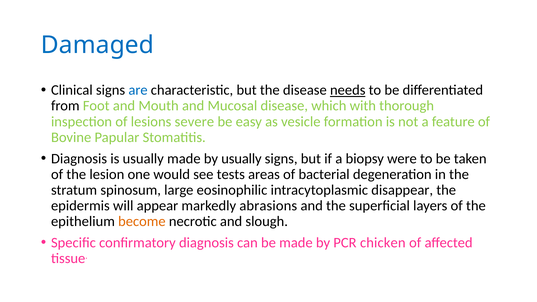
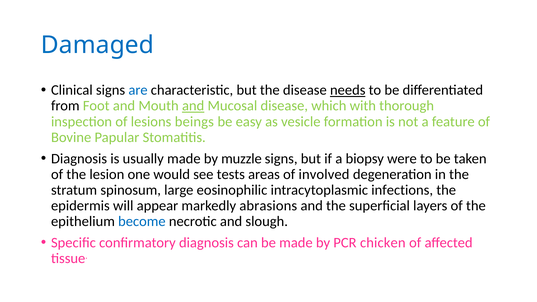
and underline: none -> present (193, 106)
severe: severe -> beings (194, 122)
by usually: usually -> muzzle (241, 159)
bacterial: bacterial -> involved (324, 174)
disappear: disappear -> infections (402, 190)
become colour: orange -> blue (142, 221)
